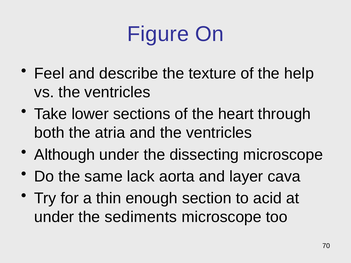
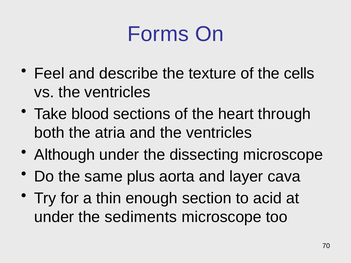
Figure: Figure -> Forms (158, 34)
help: help -> cells (299, 74)
lower: lower -> blood (90, 114)
lack: lack -> plus (141, 177)
